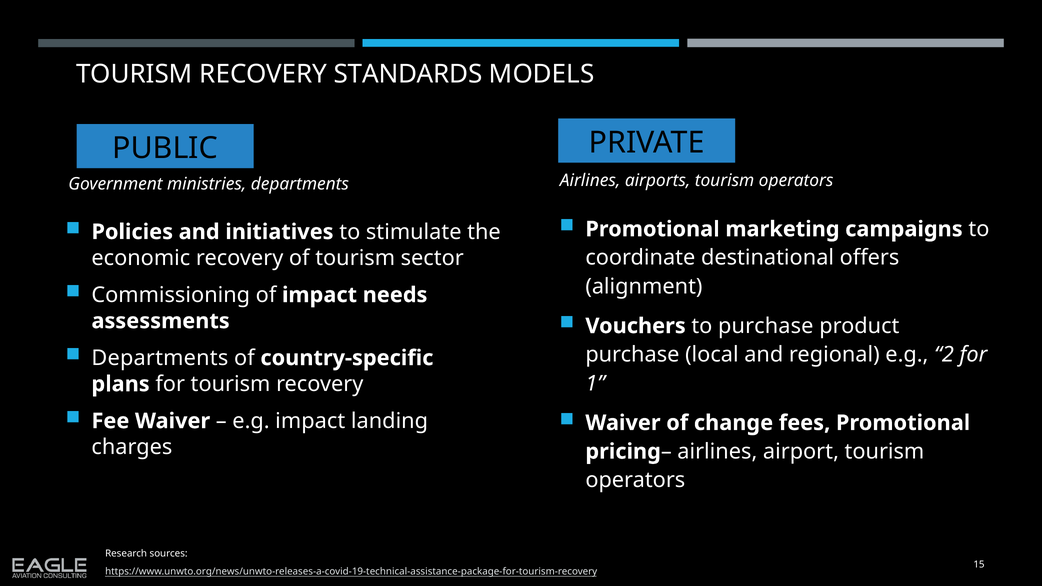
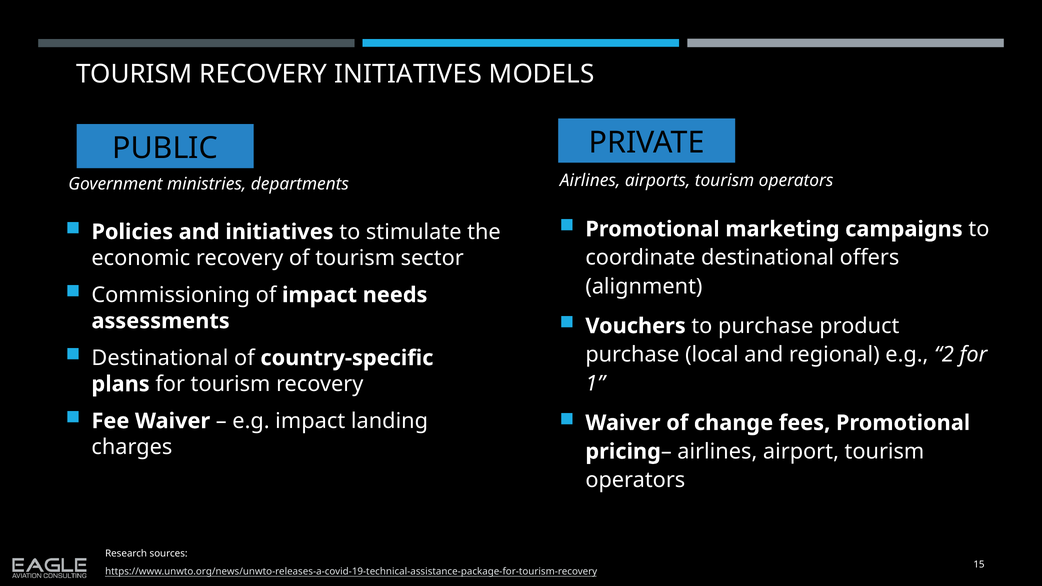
RECOVERY STANDARDS: STANDARDS -> INITIATIVES (408, 74)
Departments: Departments -> Destinational (160, 358)
